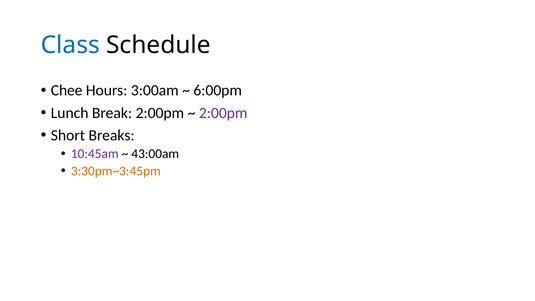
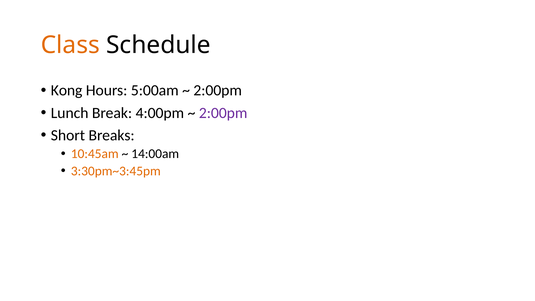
Class colour: blue -> orange (70, 45)
Chee: Chee -> Kong (67, 90)
3:00am: 3:00am -> 5:00am (155, 90)
6:00pm: 6:00pm -> 2:00pm (218, 90)
Break 2:00pm: 2:00pm -> 4:00pm (160, 113)
10:45am colour: purple -> orange (95, 154)
43:00am: 43:00am -> 14:00am (155, 154)
